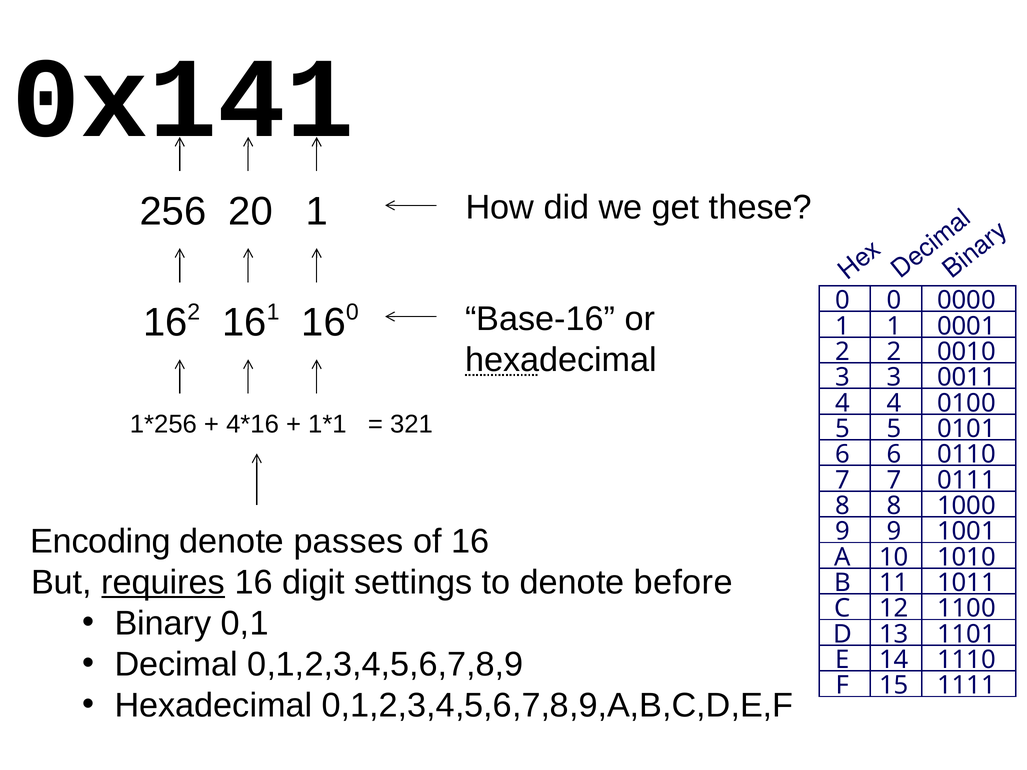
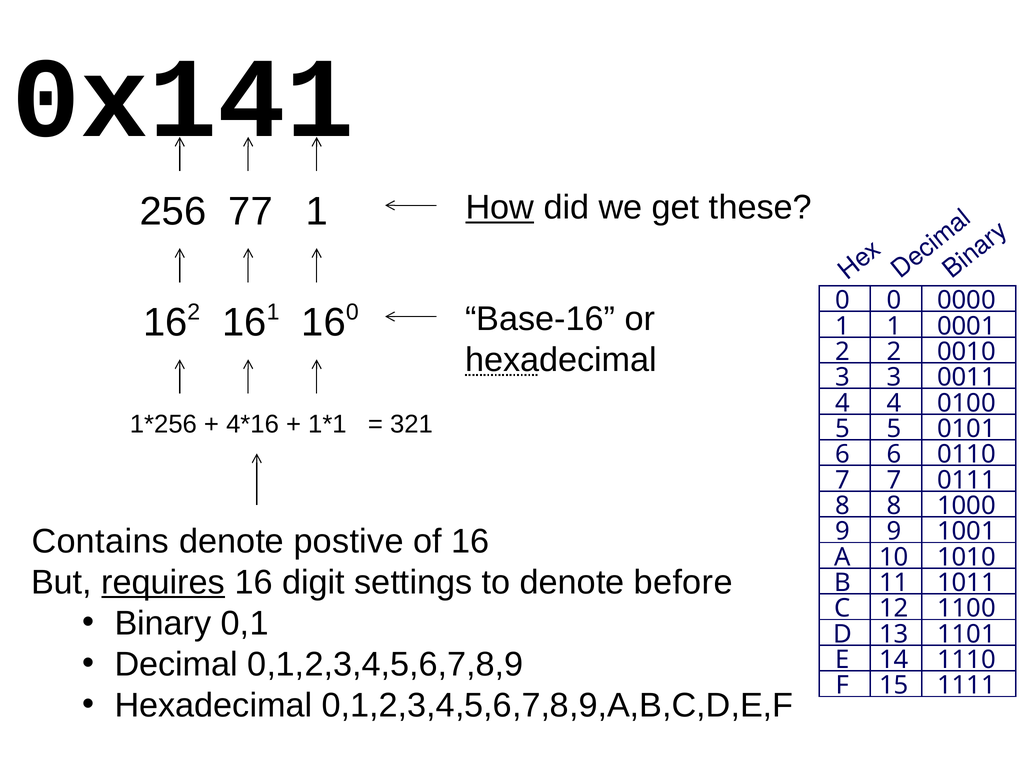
How underline: none -> present (500, 208)
20: 20 -> 77 (251, 212)
Encoding: Encoding -> Contains (100, 541)
passes: passes -> postive (349, 541)
